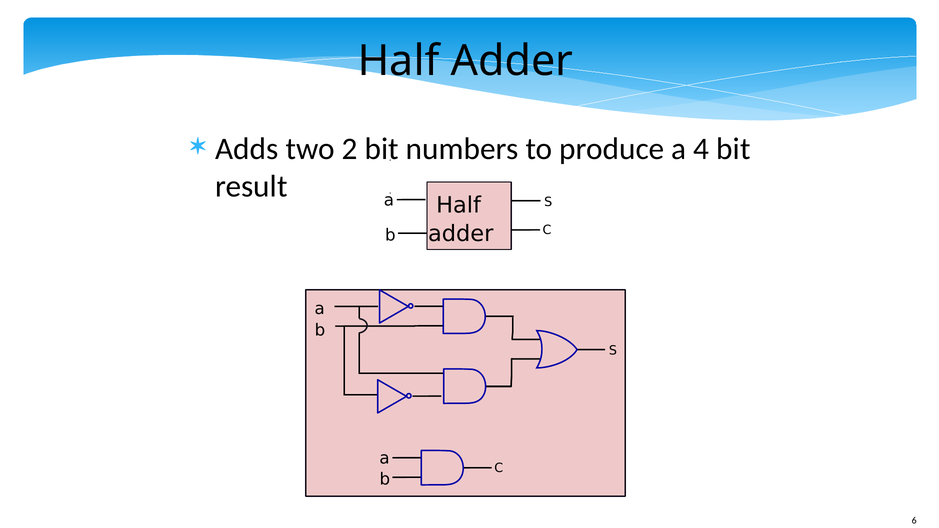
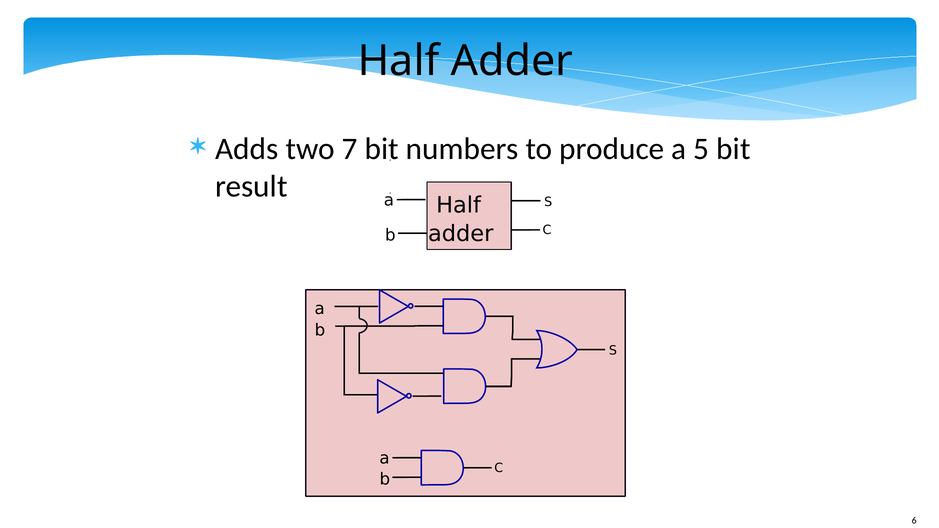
2: 2 -> 7 (350, 149)
4: 4 -> 5 (701, 149)
